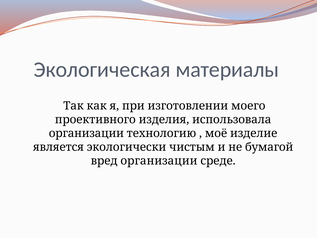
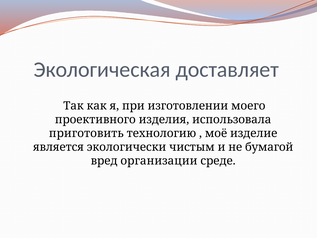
материалы: материалы -> доставляет (227, 69)
организации: организации -> приготовить (86, 133)
